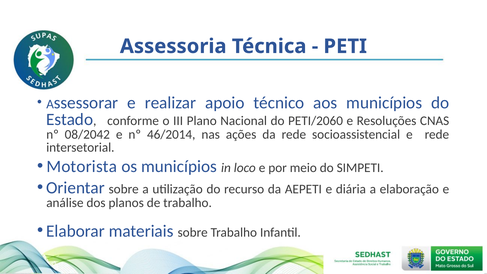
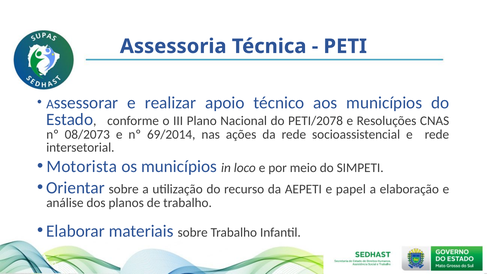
PETI/2060: PETI/2060 -> PETI/2078 (316, 121)
08/2042: 08/2042 -> 08/2073 (87, 135)
46/2014: 46/2014 -> 69/2014 (171, 135)
diária: diária -> papel (351, 189)
